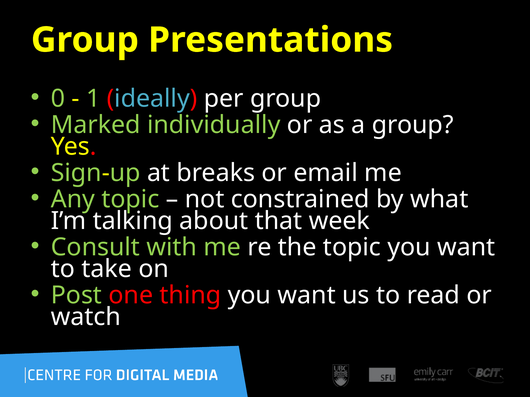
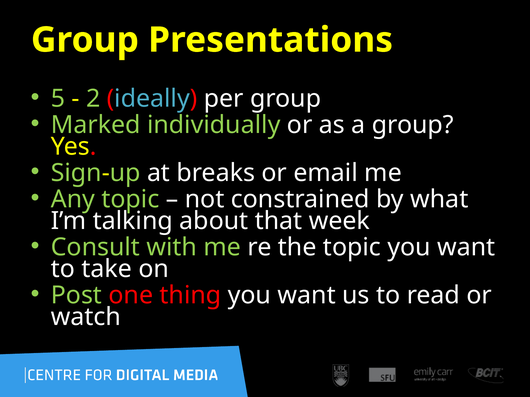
0: 0 -> 5 (58, 99)
1: 1 -> 2 (93, 99)
